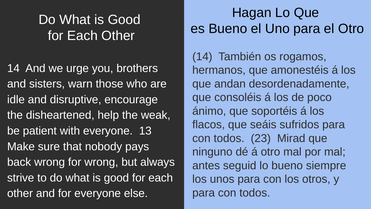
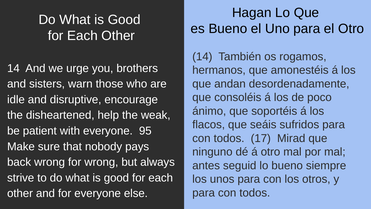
13: 13 -> 95 (145, 131)
23: 23 -> 17 (261, 138)
